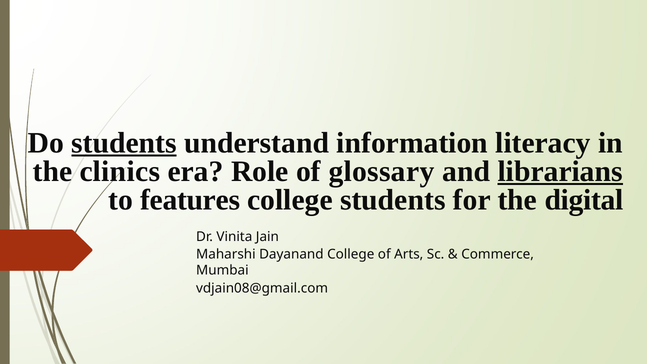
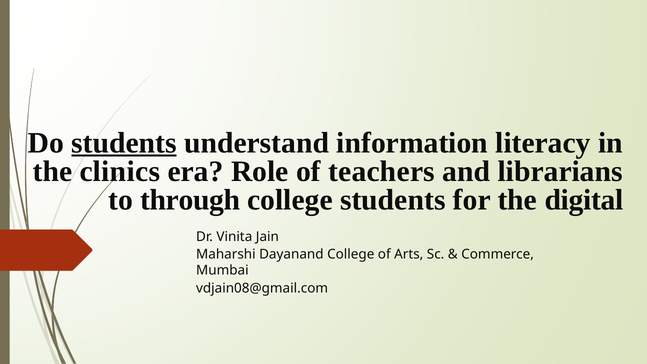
glossary: glossary -> teachers (382, 171)
librarians underline: present -> none (560, 171)
features: features -> through (190, 200)
